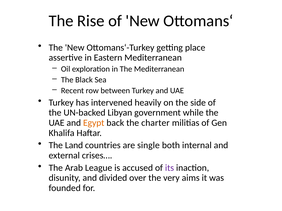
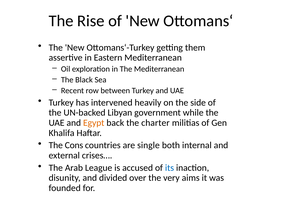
place: place -> them (195, 48)
Land: Land -> Cons (74, 146)
its colour: purple -> blue (170, 168)
